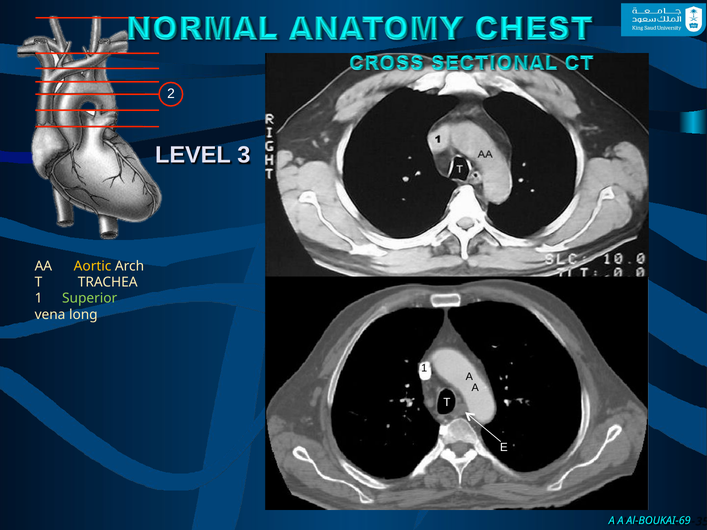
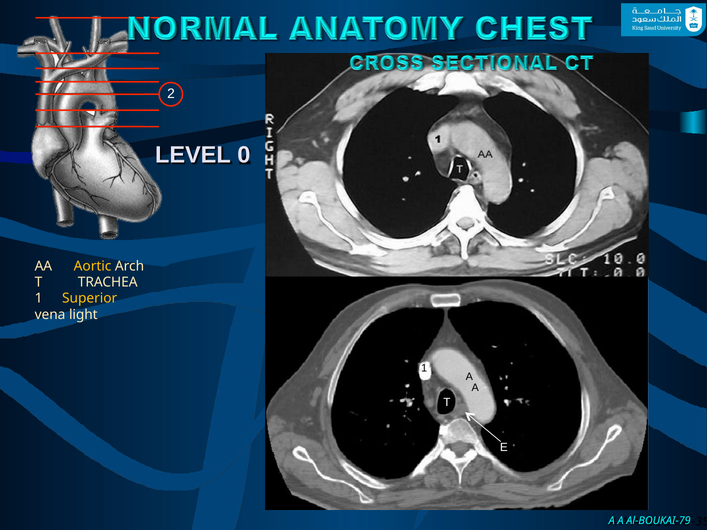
3: 3 -> 0 (244, 155)
Superior colour: light green -> yellow (90, 298)
long: long -> light (83, 315)
Al-BOUKAI-69: Al-BOUKAI-69 -> Al-BOUKAI-79 (658, 521)
